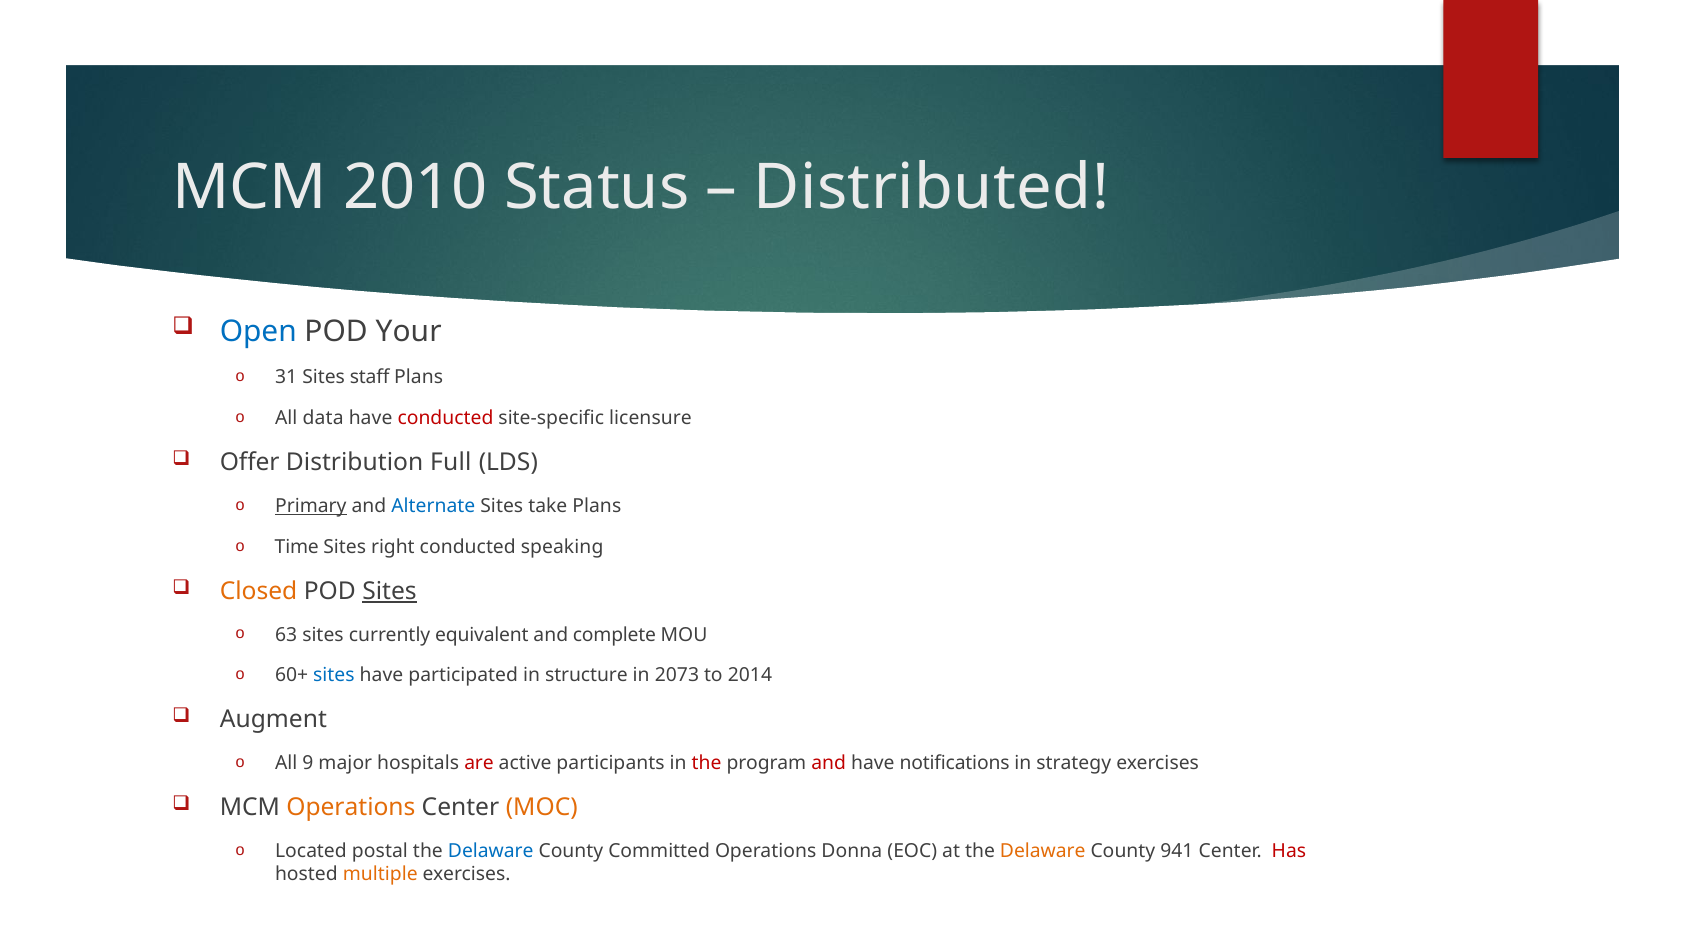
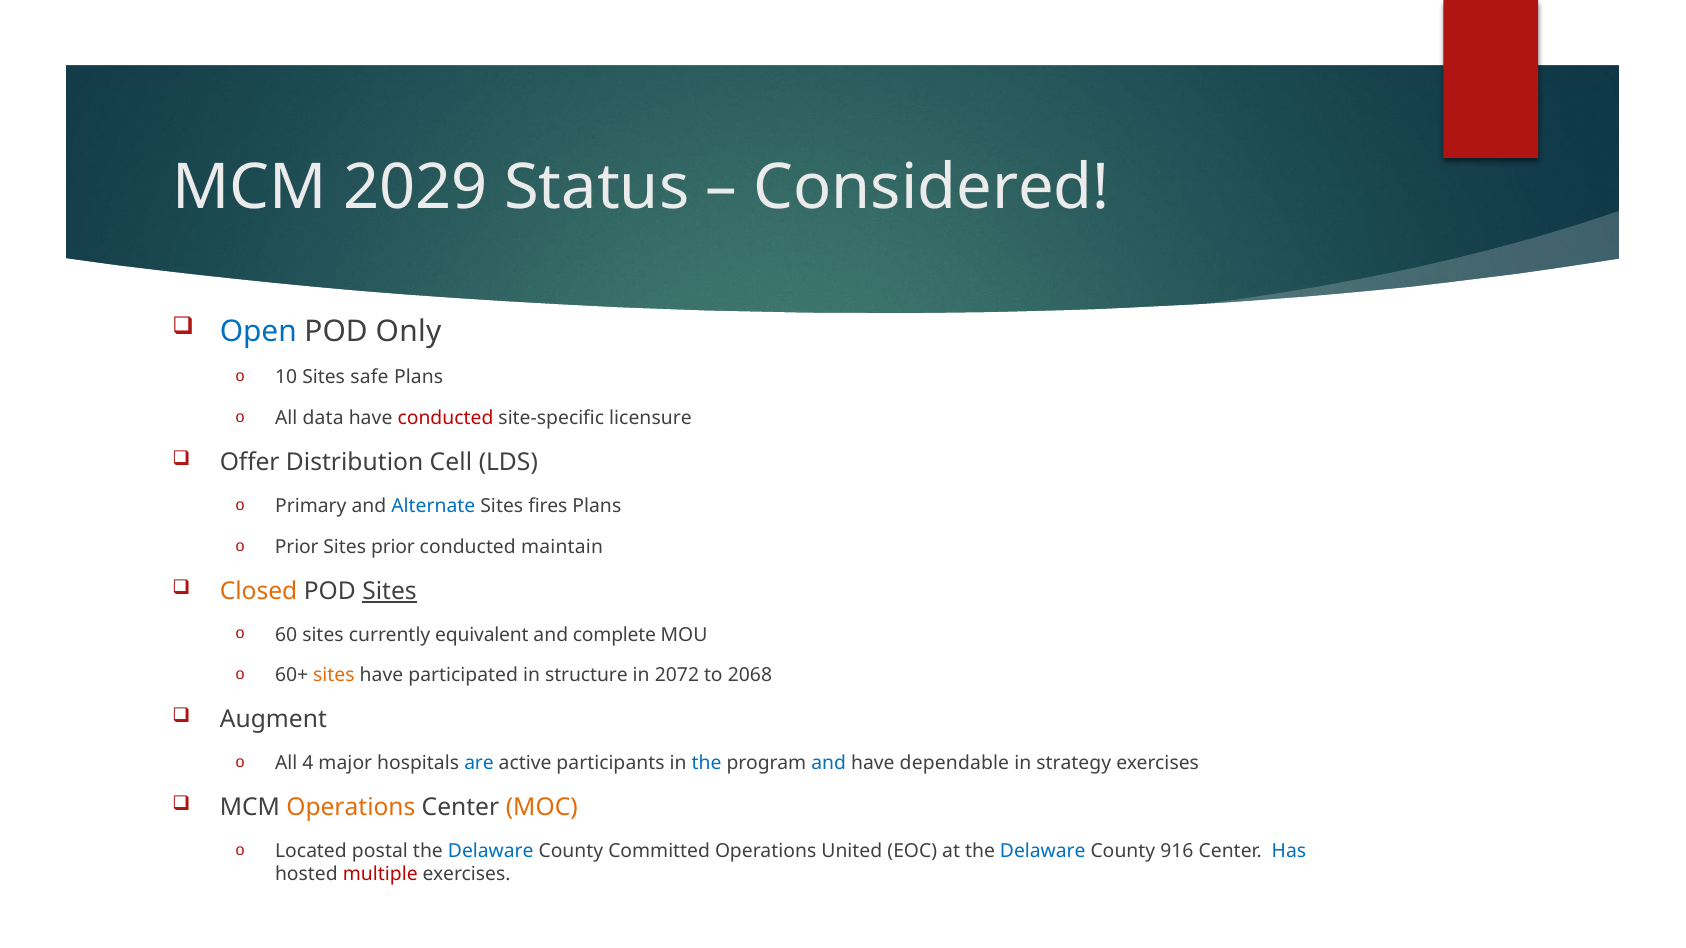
2010: 2010 -> 2029 (416, 188)
Distributed: Distributed -> Considered (932, 188)
Your: Your -> Only (408, 331)
31: 31 -> 10 (286, 378)
staff: staff -> safe (369, 378)
Full: Full -> Cell (451, 463)
Primary underline: present -> none (311, 506)
take: take -> fires (548, 506)
Time: Time -> Prior (297, 547)
Sites right: right -> prior (393, 547)
speaking: speaking -> maintain (562, 547)
63: 63 -> 60 (286, 635)
sites colour: blue -> orange (334, 676)
2073: 2073 -> 2072 (677, 676)
2014: 2014 -> 2068 (750, 676)
9: 9 -> 4 (308, 764)
are colour: red -> blue (479, 764)
the colour: red -> blue (706, 764)
and colour: red -> blue (829, 764)
notifications: notifications -> dependable (954, 764)
Donna: Donna -> United (852, 851)
Delaware colour: orange -> blue (1043, 851)
941: 941 -> 916 (1177, 851)
Has colour: red -> blue (1289, 851)
multiple colour: orange -> red (380, 875)
